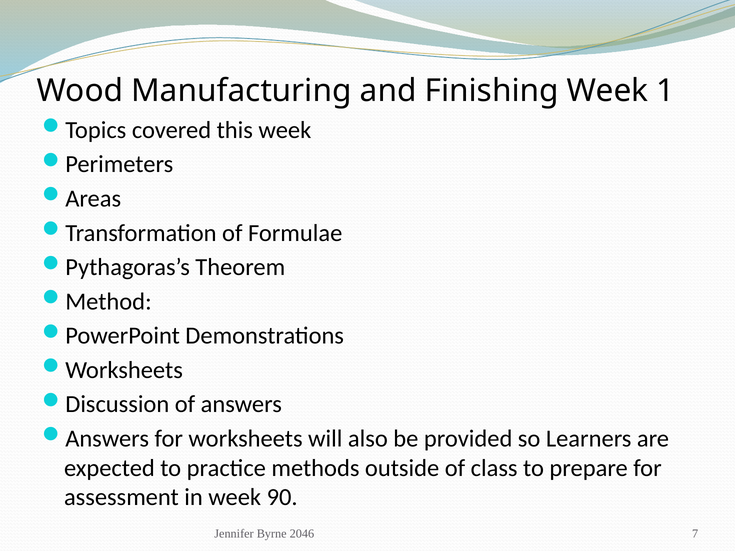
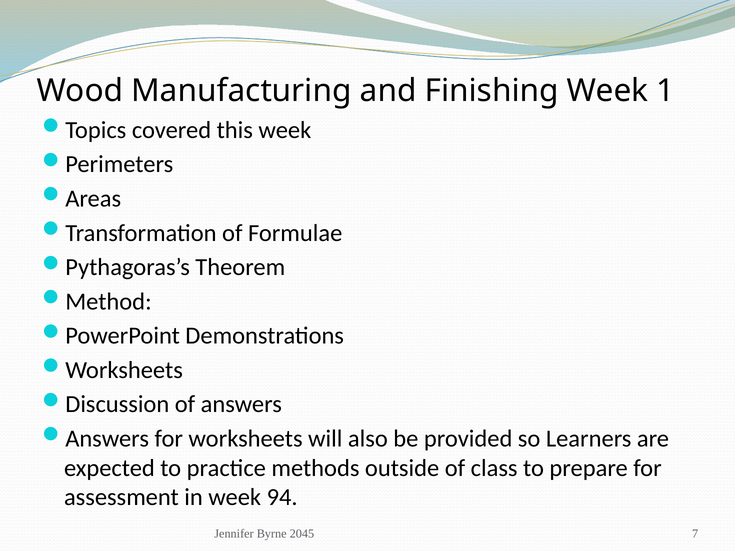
90: 90 -> 94 (282, 498)
2046: 2046 -> 2045 (302, 534)
